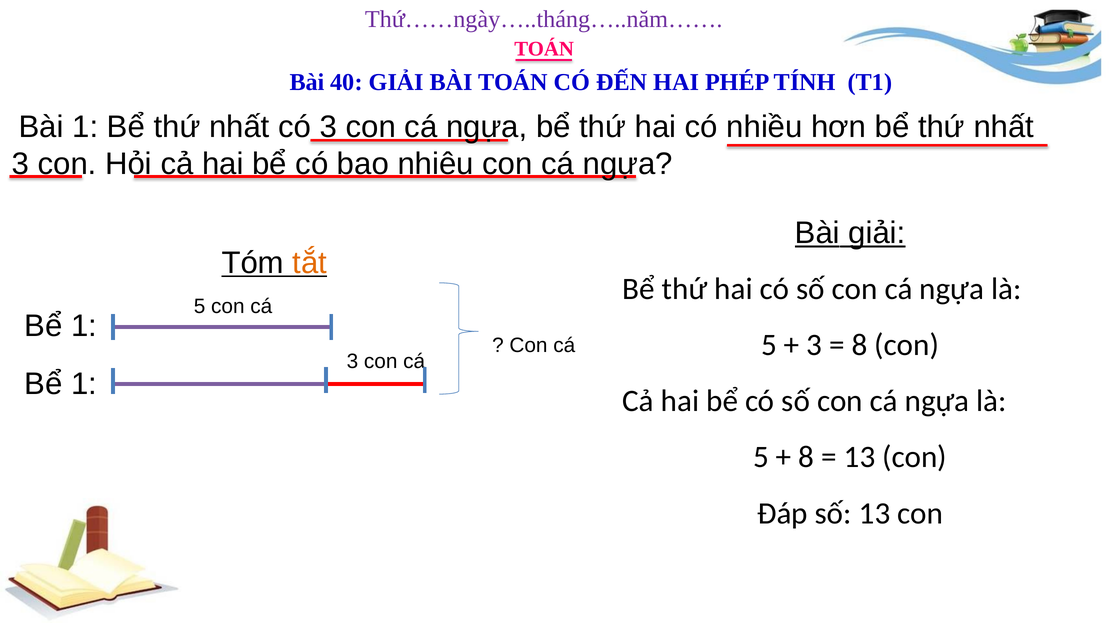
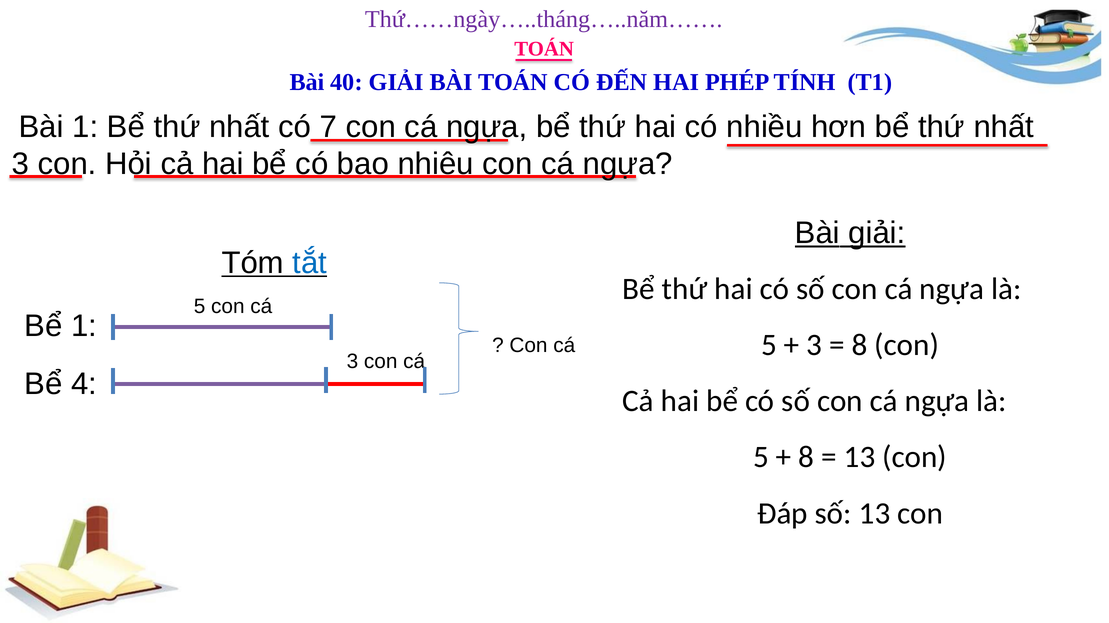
có 3: 3 -> 7 (328, 127)
tắt colour: orange -> blue (310, 263)
1: 1 -> 4 (84, 384)
